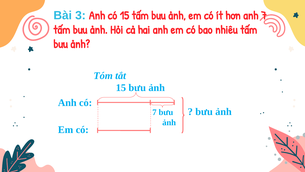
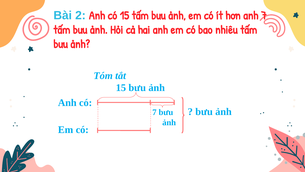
3: 3 -> 2 (80, 15)
